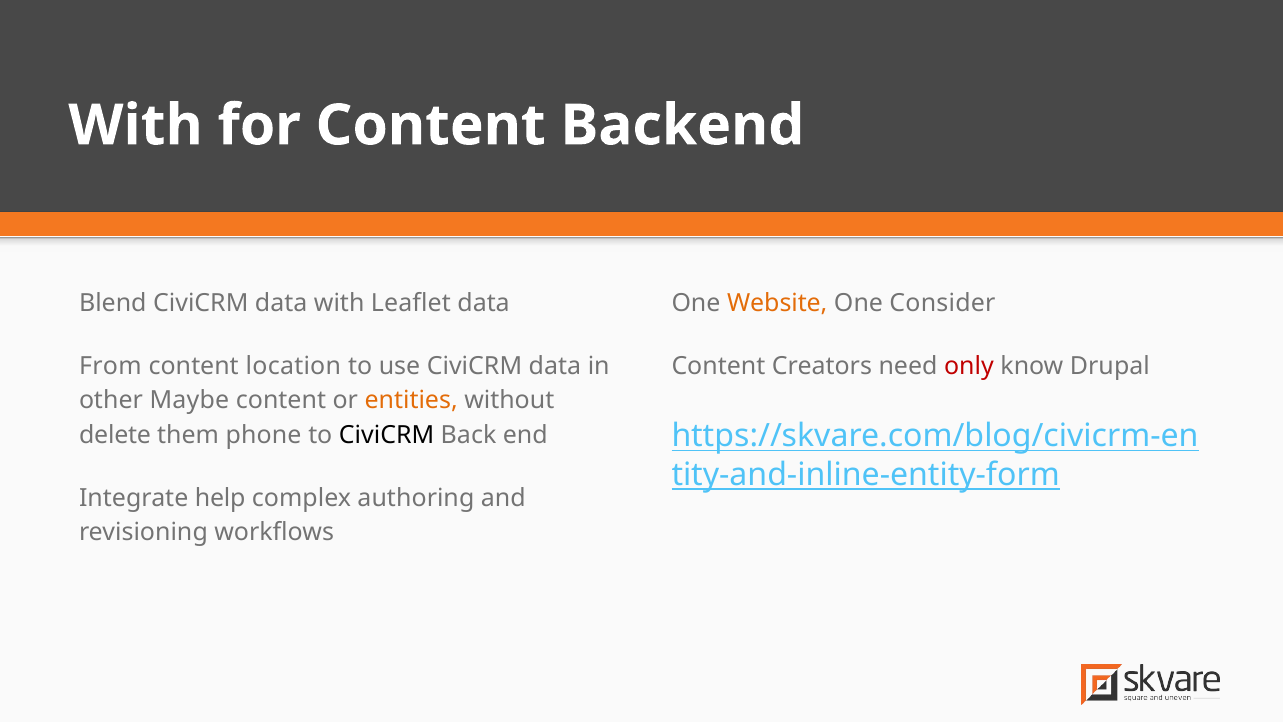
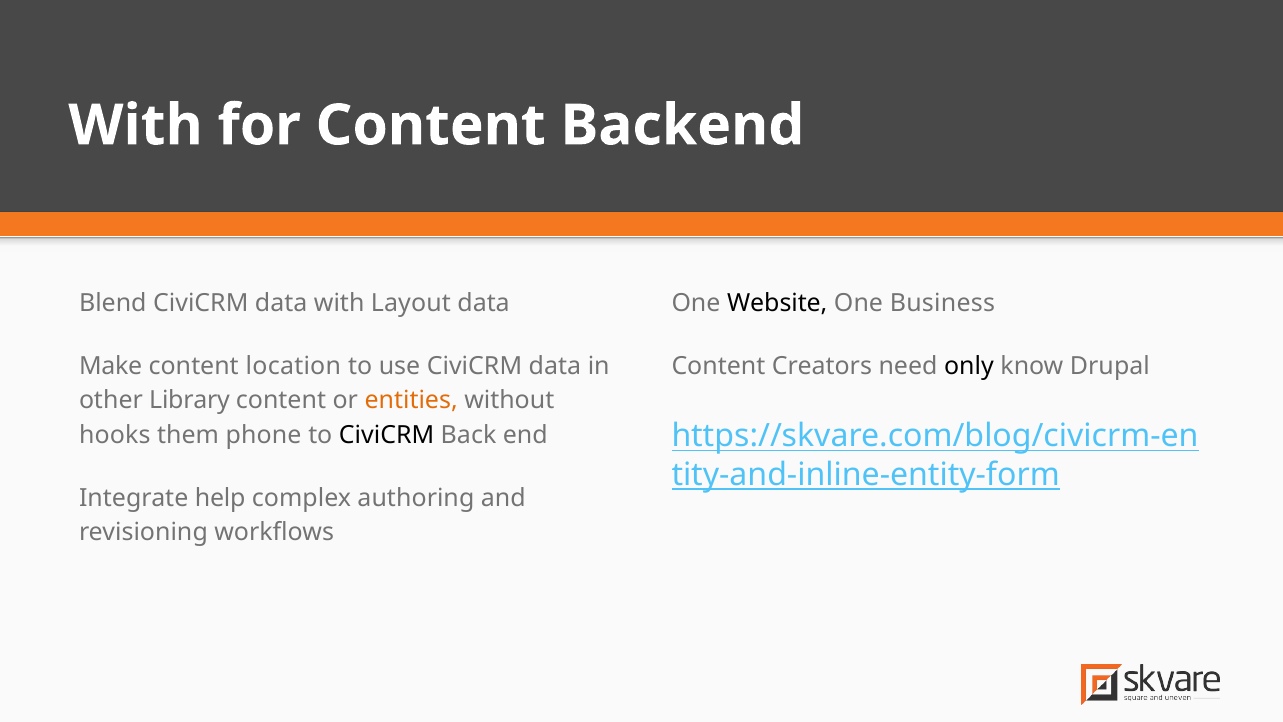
Leaflet: Leaflet -> Layout (411, 303)
Website colour: orange -> black (777, 303)
Consider: Consider -> Business (942, 303)
From: From -> Make (111, 366)
only colour: red -> black (969, 366)
Maybe: Maybe -> Library (190, 401)
delete: delete -> hooks (115, 435)
